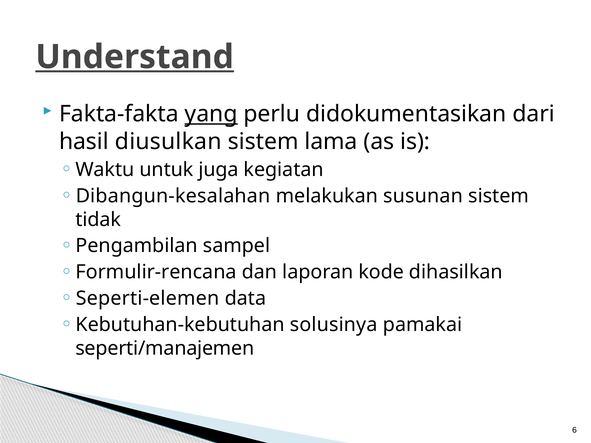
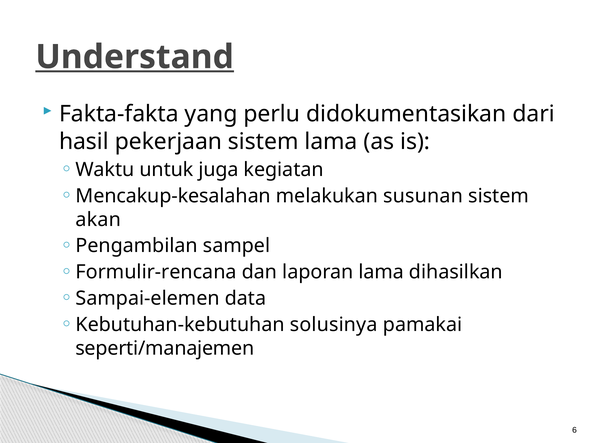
yang underline: present -> none (211, 114)
diusulkan: diusulkan -> pekerjaan (168, 142)
Dibangun-kesalahan: Dibangun-kesalahan -> Mencakup-kesalahan (173, 196)
tidak: tidak -> akan (98, 220)
laporan kode: kode -> lama (381, 272)
Seperti-elemen: Seperti-elemen -> Sampai-elemen (148, 299)
